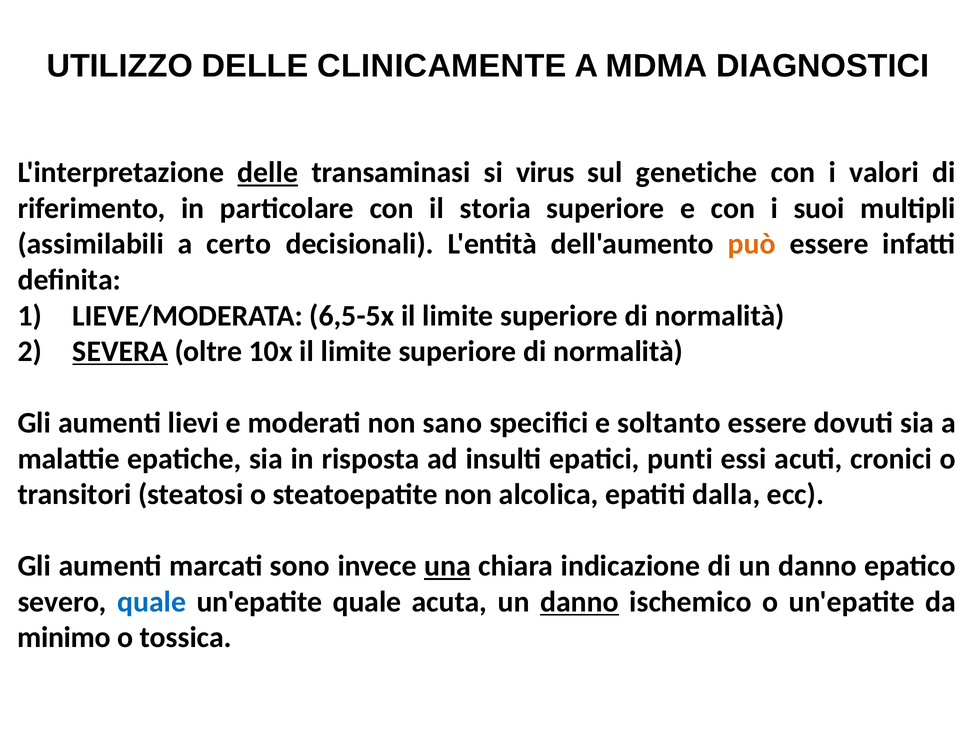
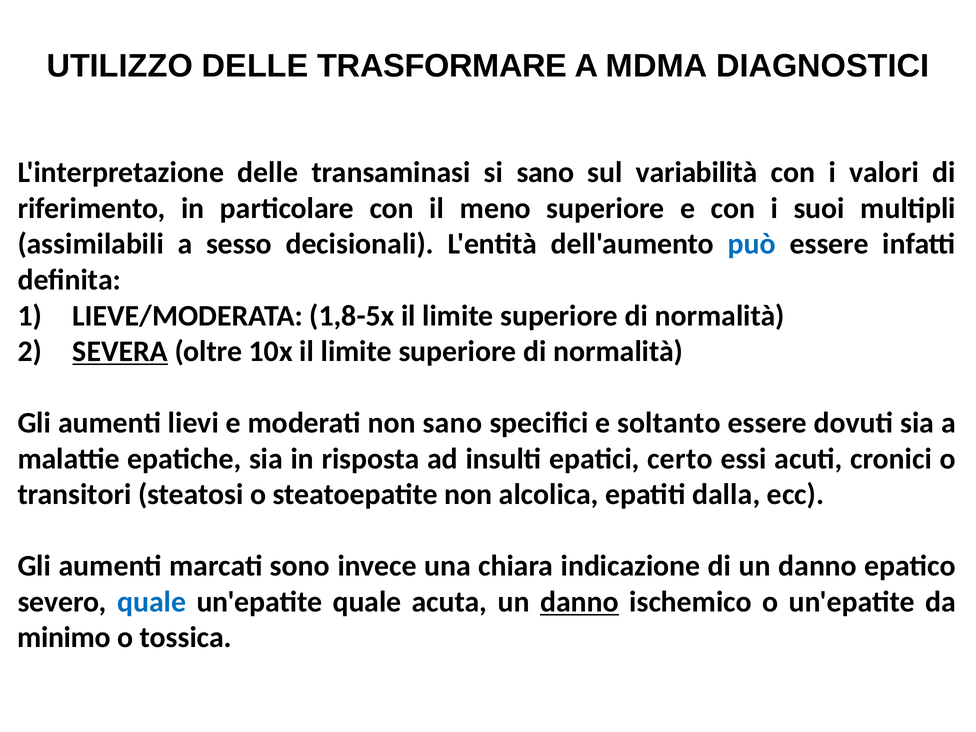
CLINICAMENTE: CLINICAMENTE -> TRASFORMARE (442, 66)
delle underline: present -> none (268, 173)
si virus: virus -> sano (545, 173)
genetiche: genetiche -> variabilità (697, 173)
storia: storia -> meno (495, 208)
certo: certo -> sesso (239, 244)
può colour: orange -> blue (752, 244)
6,5-5x: 6,5-5x -> 1,8-5x (352, 316)
punti: punti -> certo (680, 459)
una underline: present -> none (447, 566)
